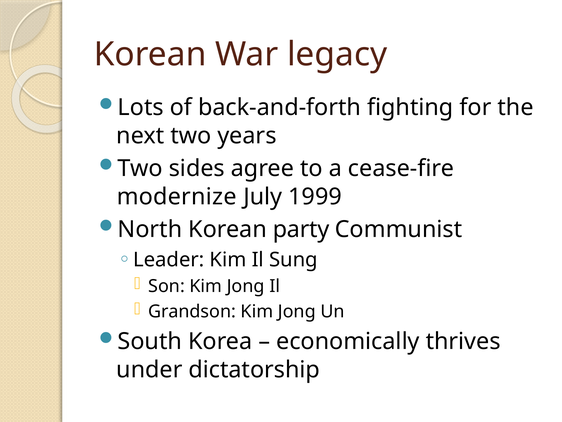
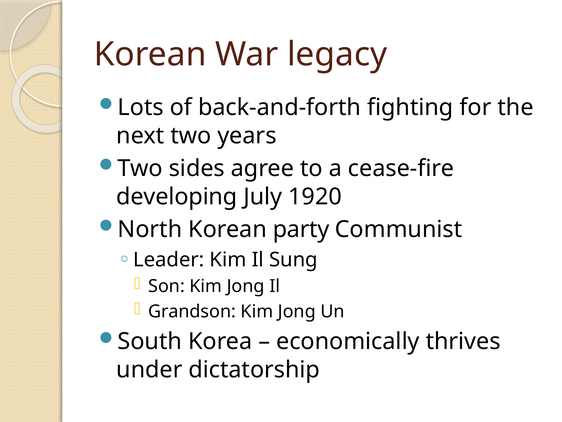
modernize: modernize -> developing (177, 196)
1999: 1999 -> 1920 (315, 196)
